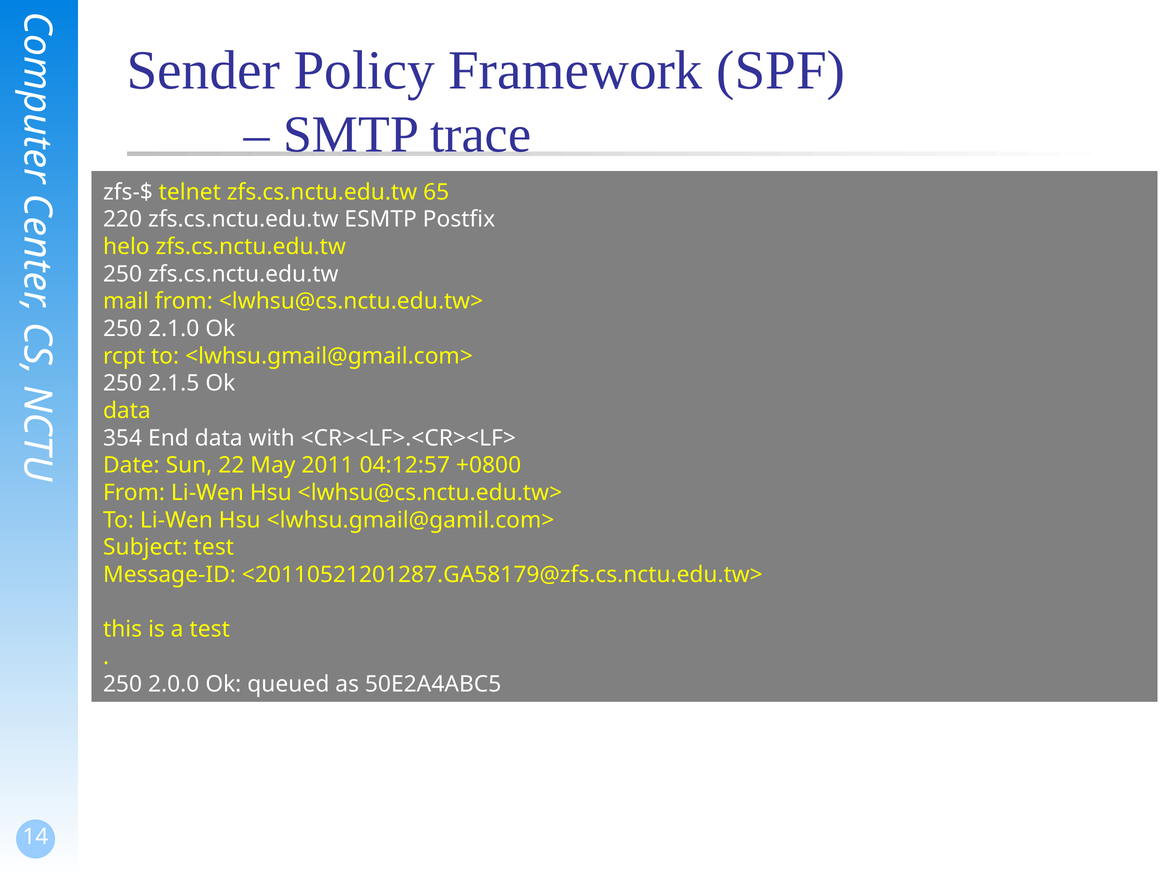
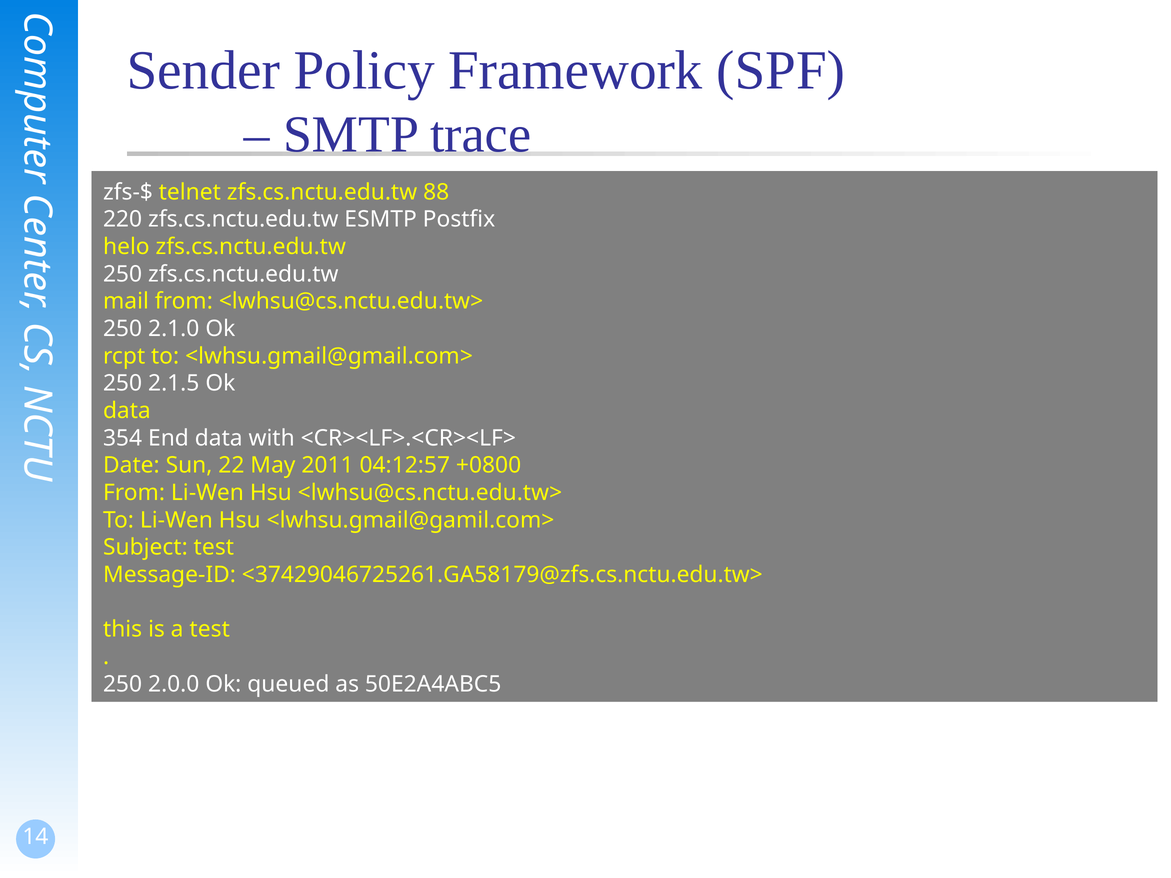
65: 65 -> 88 (436, 192)
<20110521201287.GA58179@zfs.cs.nctu.edu.tw>: <20110521201287.GA58179@zfs.cs.nctu.edu.tw> -> <37429046725261.GA58179@zfs.cs.nctu.edu.tw> (502, 575)
